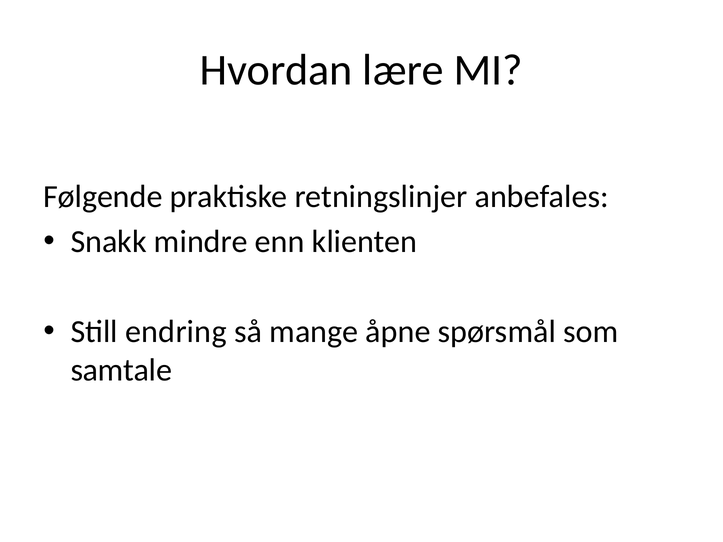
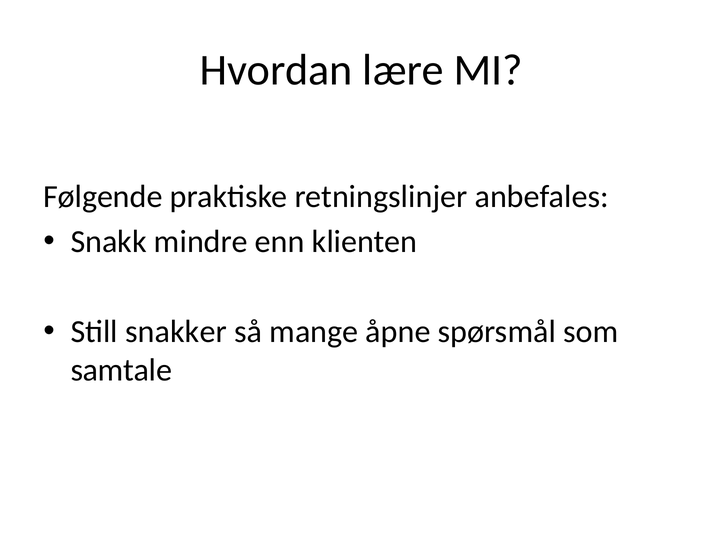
endring: endring -> snakker (176, 332)
